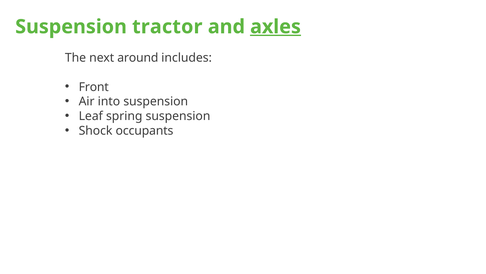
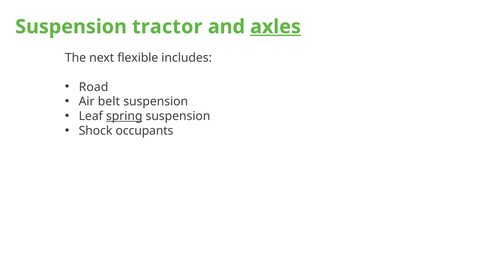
around: around -> flexible (138, 58)
Front: Front -> Road (94, 87)
into: into -> belt (109, 101)
spring underline: none -> present (124, 116)
